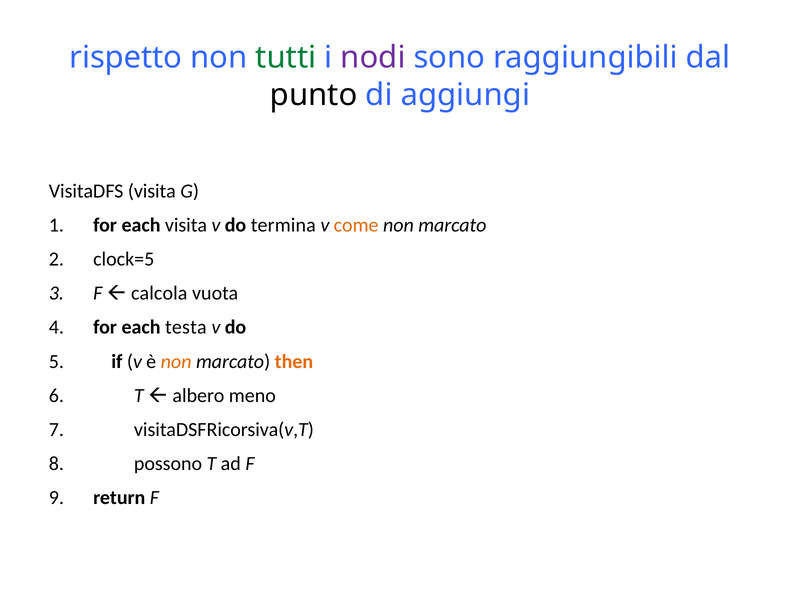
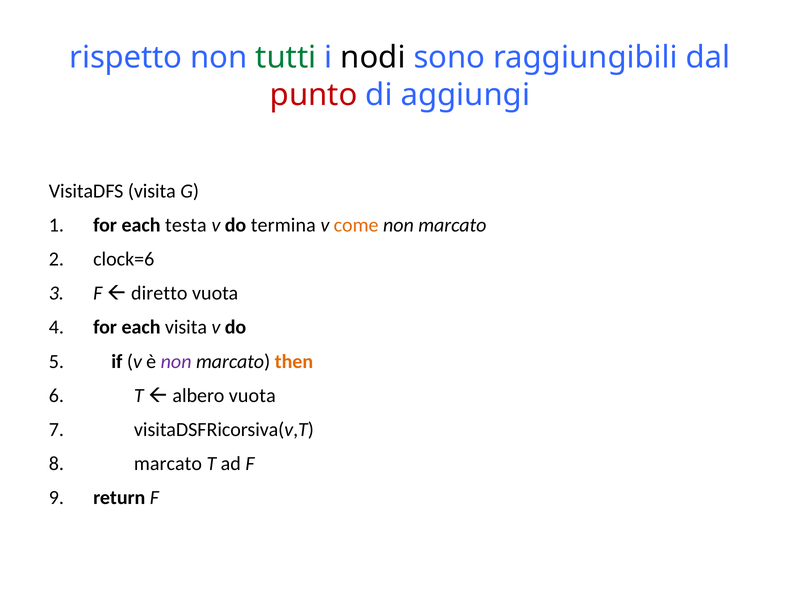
nodi colour: purple -> black (373, 58)
punto colour: black -> red (314, 95)
each visita: visita -> testa (186, 225)
clock=5: clock=5 -> clock=6 (124, 259)
calcola: calcola -> diretto (159, 293)
each testa: testa -> visita (186, 327)
non colour: orange -> purple (176, 361)
albero meno: meno -> vuota (252, 395)
possono: possono -> marcato (168, 463)
